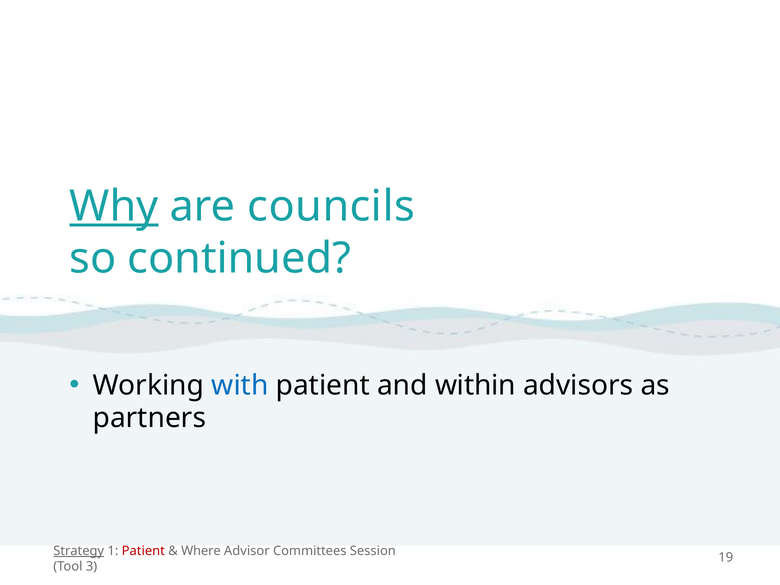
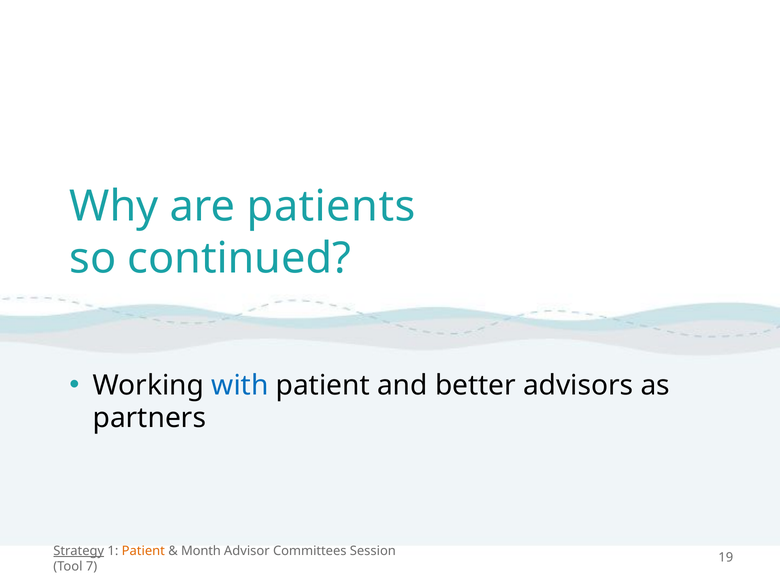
Why underline: present -> none (114, 206)
councils: councils -> patients (331, 206)
within: within -> better (475, 385)
Patient colour: red -> orange (143, 551)
Where: Where -> Month (201, 551)
3: 3 -> 7 (92, 566)
